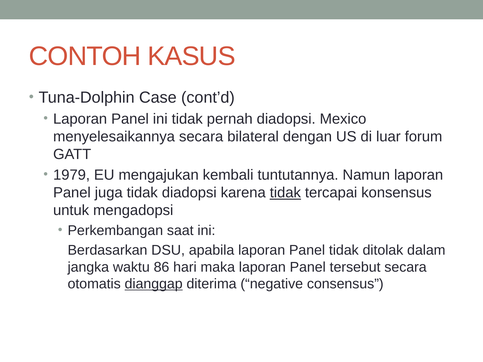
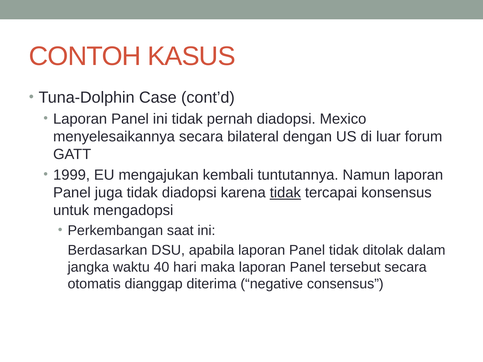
1979: 1979 -> 1999 (72, 175)
86: 86 -> 40 (161, 267)
dianggap underline: present -> none (154, 284)
